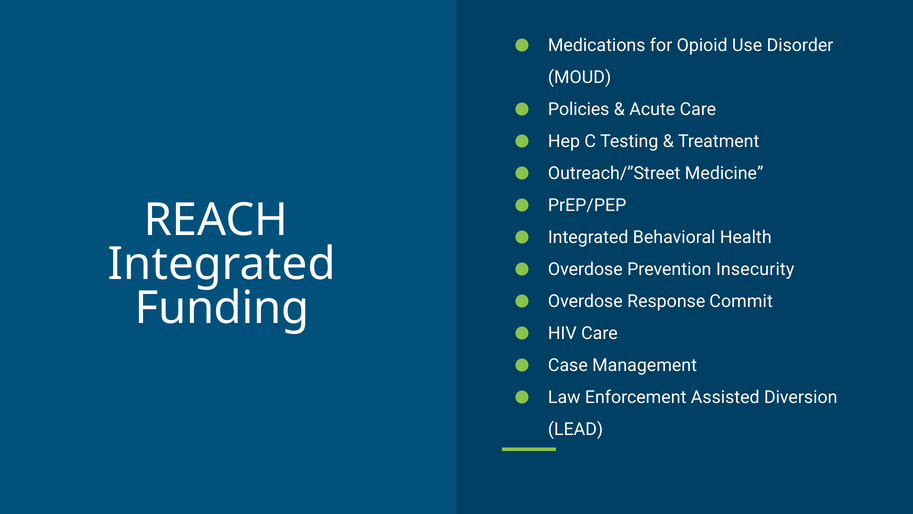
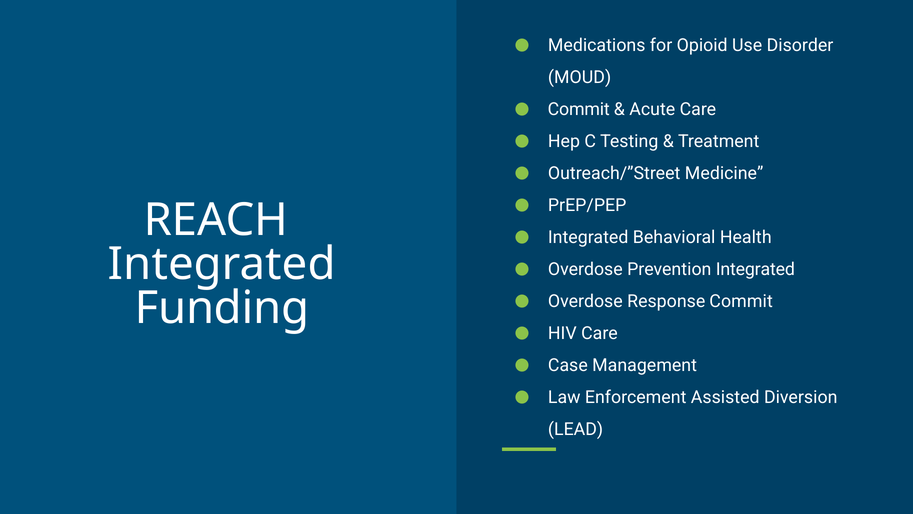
Policies: Policies -> Commit (579, 109)
Prevention Insecurity: Insecurity -> Integrated (755, 269)
